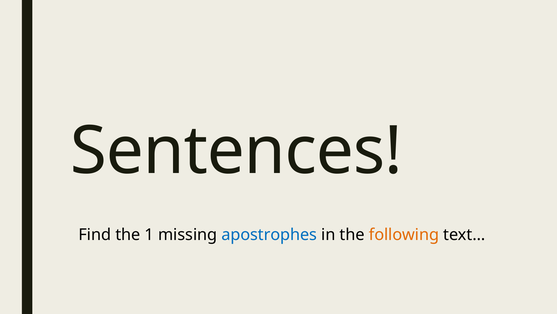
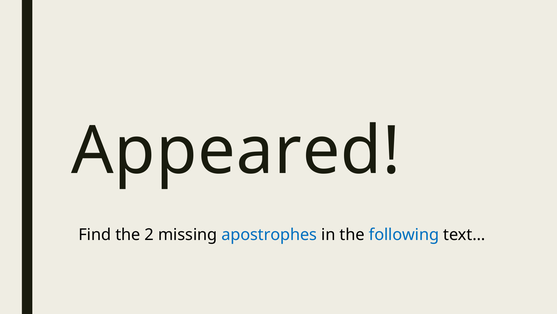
Sentences: Sentences -> Appeared (236, 151)
1: 1 -> 2 (149, 234)
following colour: orange -> blue (404, 234)
